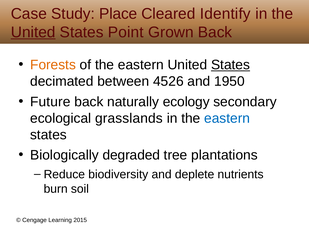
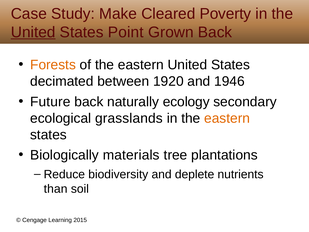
Place: Place -> Make (118, 14)
Identify: Identify -> Poverty (225, 14)
States underline: present -> none (231, 65)
4526: 4526 -> 1920 (168, 81)
1950: 1950 -> 1946 (229, 81)
eastern colour: blue -> orange (227, 118)
degraded: degraded -> materials (131, 155)
burn: burn -> than (56, 189)
